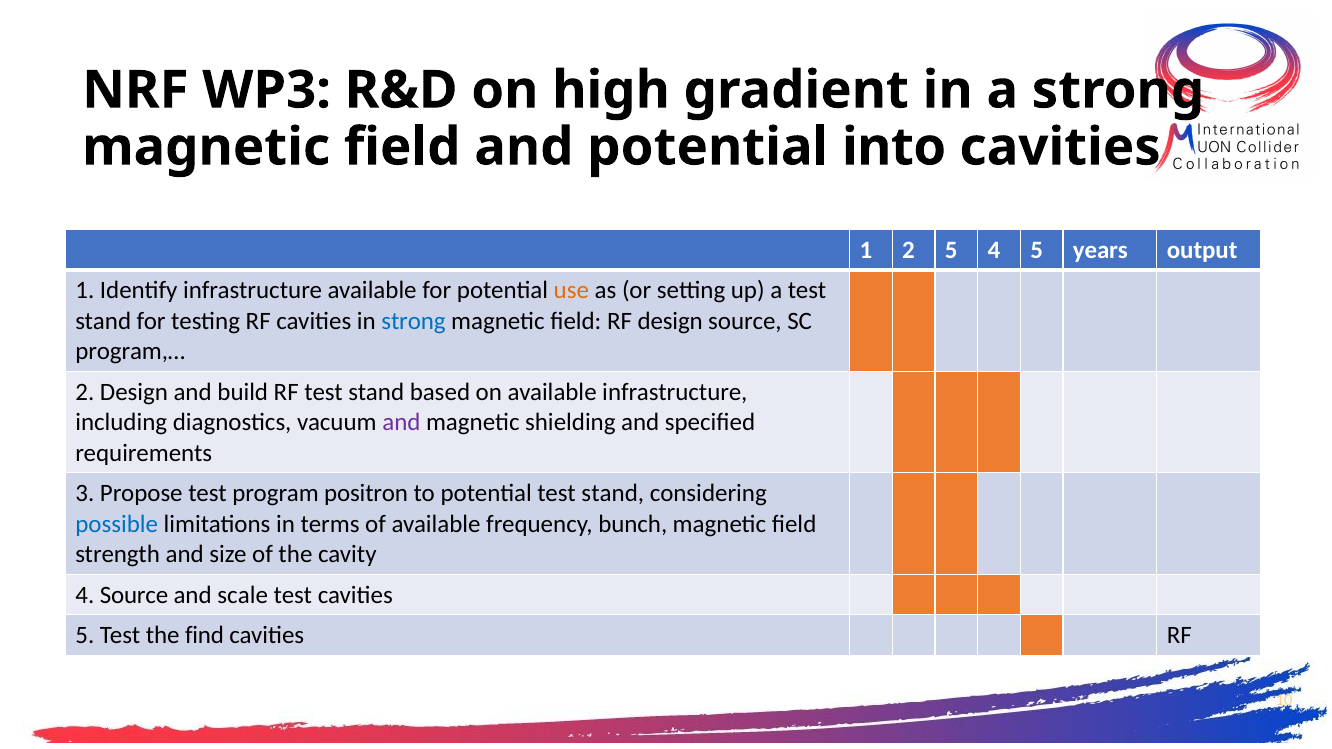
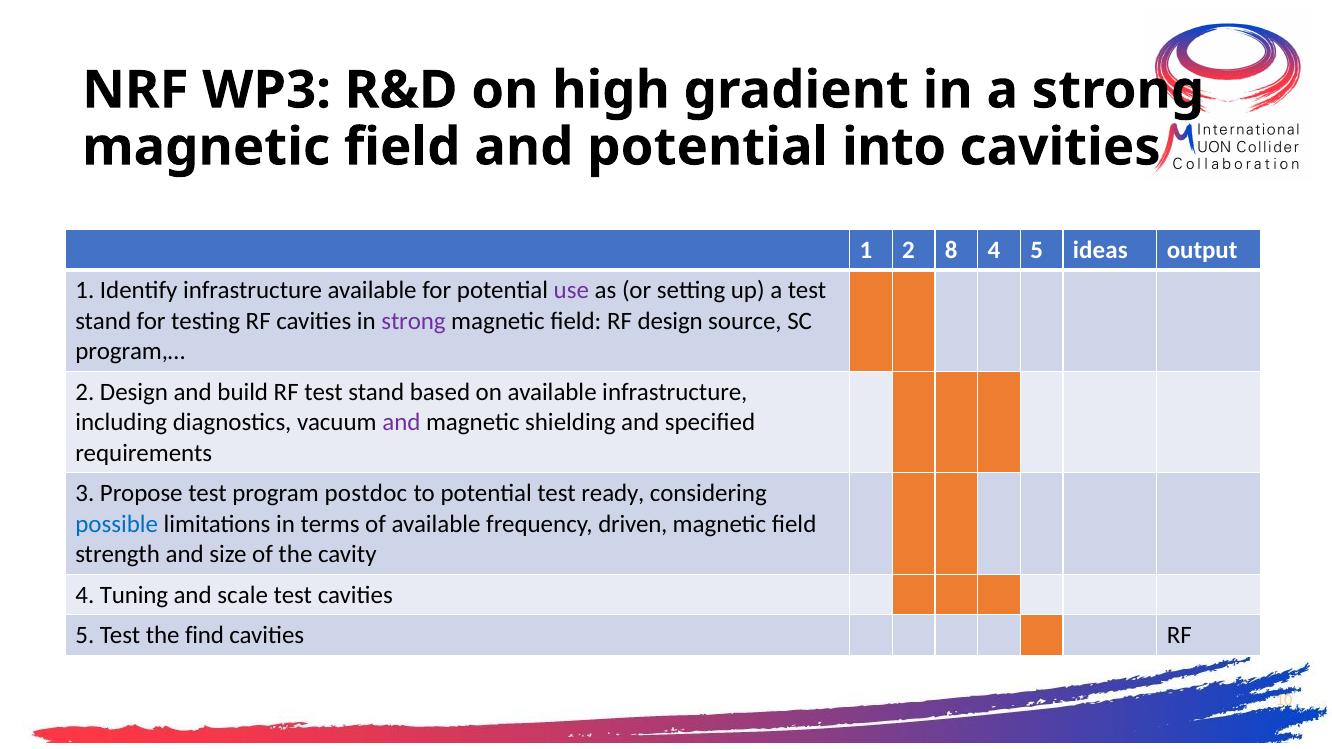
2 5: 5 -> 8 (951, 250)
years: years -> ideas (1100, 250)
use colour: orange -> purple (571, 291)
strong colour: blue -> purple (413, 321)
positron: positron -> postdoc (366, 494)
potential test stand: stand -> ready (613, 494)
bunch: bunch -> driven (633, 524)
4 Source: Source -> Tuning (134, 595)
